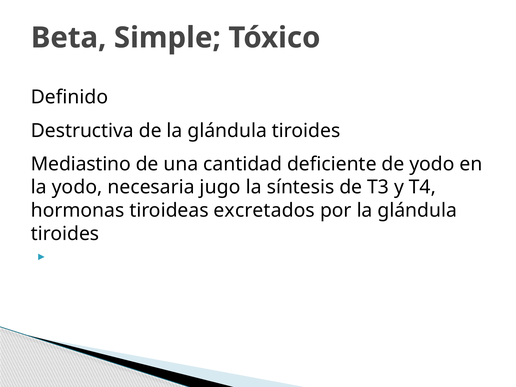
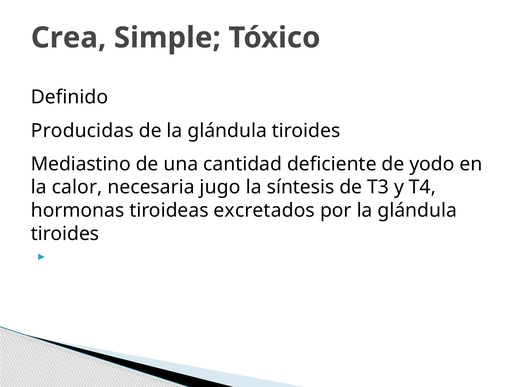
Beta: Beta -> Crea (69, 38)
Destructiva: Destructiva -> Producidas (82, 131)
la yodo: yodo -> calor (77, 187)
